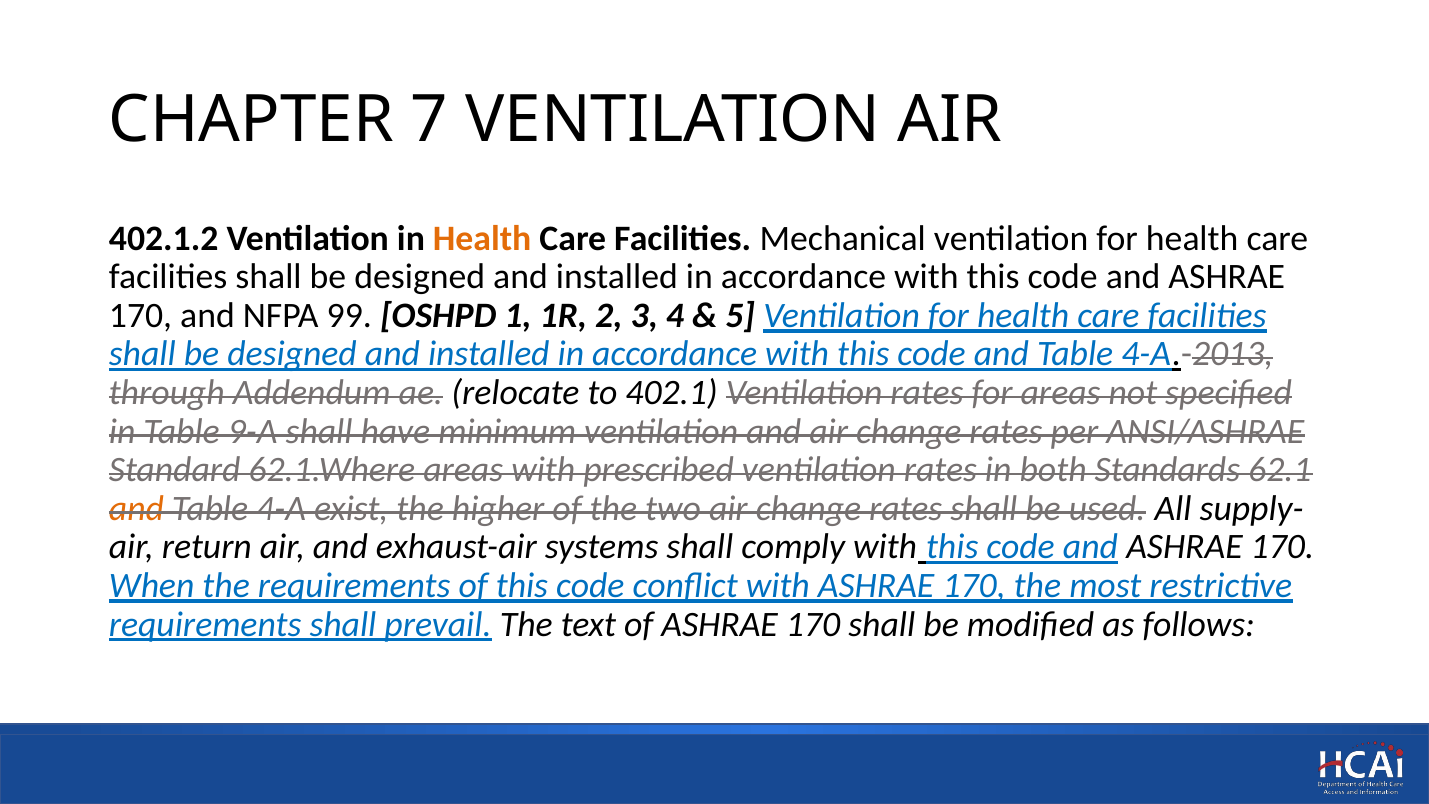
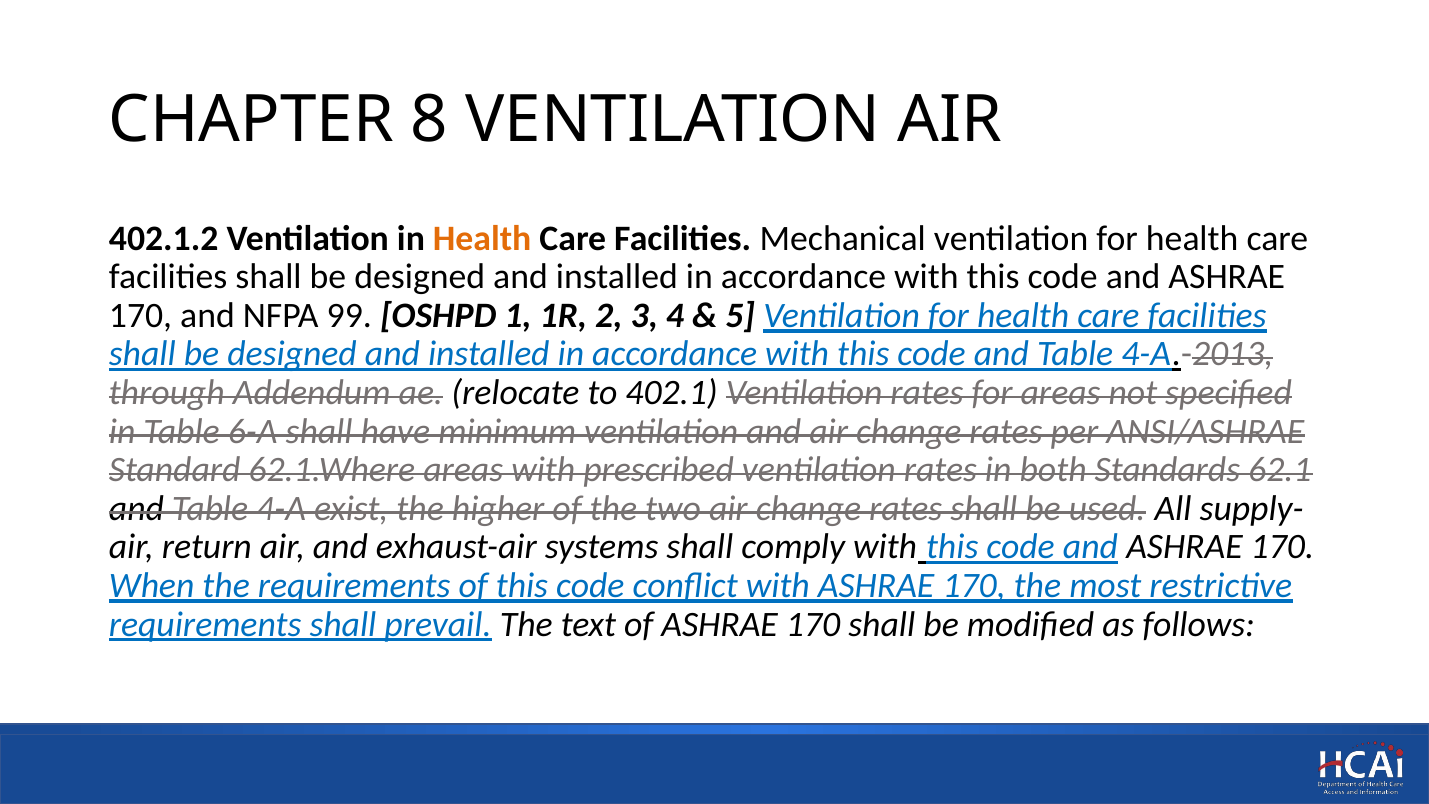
7: 7 -> 8 (430, 120)
9-A: 9-A -> 6-A (253, 431)
and colour: orange -> black (136, 508)
